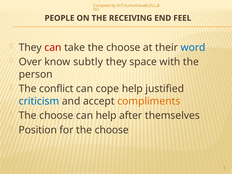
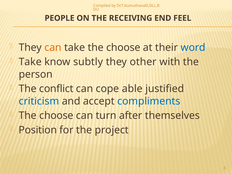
can colour: red -> orange (53, 47)
Over: Over -> Take (30, 62)
space: space -> other (143, 62)
cope help: help -> able (132, 89)
compliments colour: orange -> blue (149, 101)
can help: help -> turn (106, 116)
for the choose: choose -> project (112, 130)
